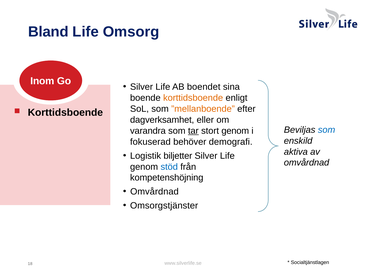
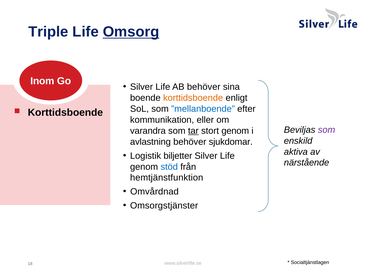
Bland: Bland -> Triple (48, 32)
Omsorg underline: none -> present (131, 32)
AB boendet: boendet -> behöver (204, 87)
”mellanboende colour: orange -> blue (203, 109)
dagverksamhet: dagverksamhet -> kommunikation (162, 120)
som colour: blue -> purple (327, 130)
fokuserad: fokuserad -> avlastning (150, 142)
demografi: demografi -> sjukdomar (231, 142)
omvårdnad: omvårdnad -> närstående (307, 163)
kompetenshöjning: kompetenshöjning -> hemtjänstfunktion (167, 178)
